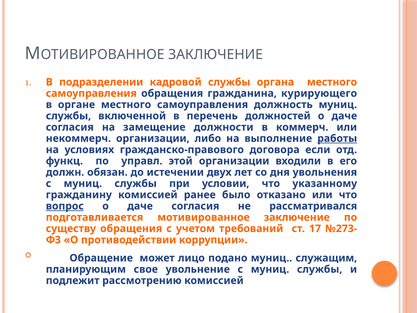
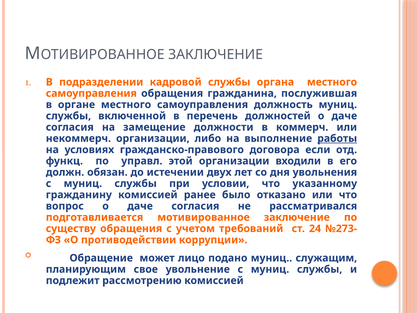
курирующего: курирующего -> послужившая (319, 93)
вопрос underline: present -> none (65, 206)
17: 17 -> 24 (315, 228)
